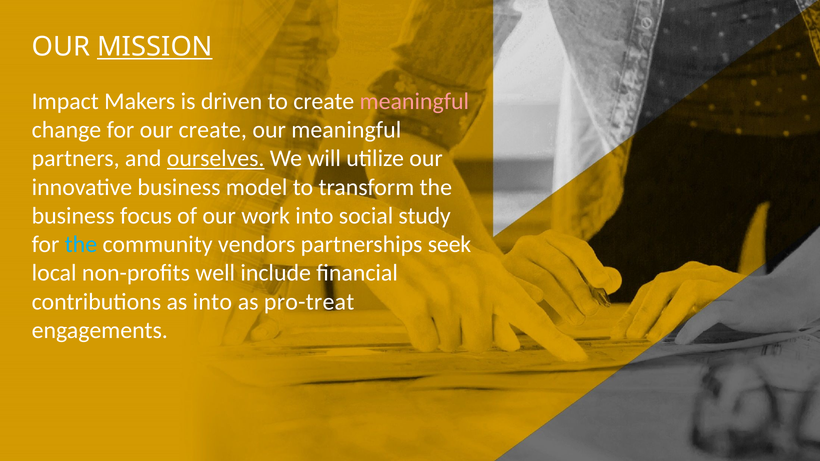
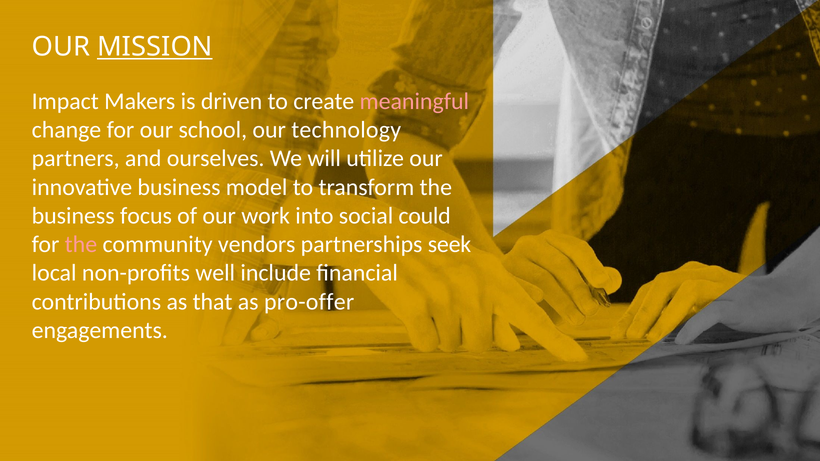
our create: create -> school (213, 130)
our meaningful: meaningful -> technology (346, 130)
ourselves underline: present -> none (216, 159)
study: study -> could (425, 216)
the colour: light blue -> pink (81, 245)
as into: into -> that (213, 302)
pro-treat: pro-treat -> pro-offer (309, 302)
